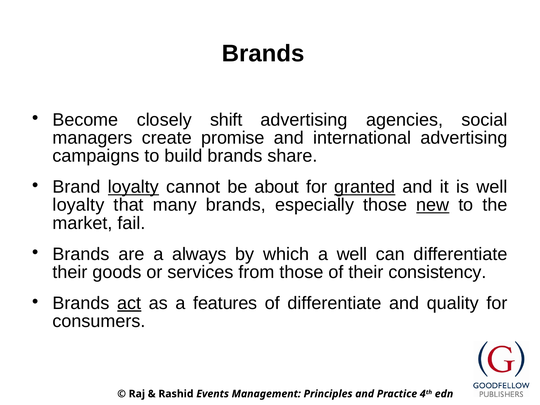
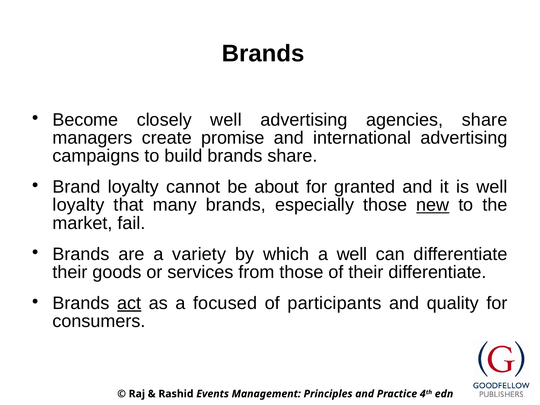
closely shift: shift -> well (226, 120)
agencies social: social -> share (485, 120)
loyalty underline: present -> none (133, 187)
granted underline: present -> none (365, 187)
always: always -> variety (199, 254)
their consistency: consistency -> differentiate (438, 272)
features: features -> focused (225, 303)
of differentiate: differentiate -> participants (334, 303)
